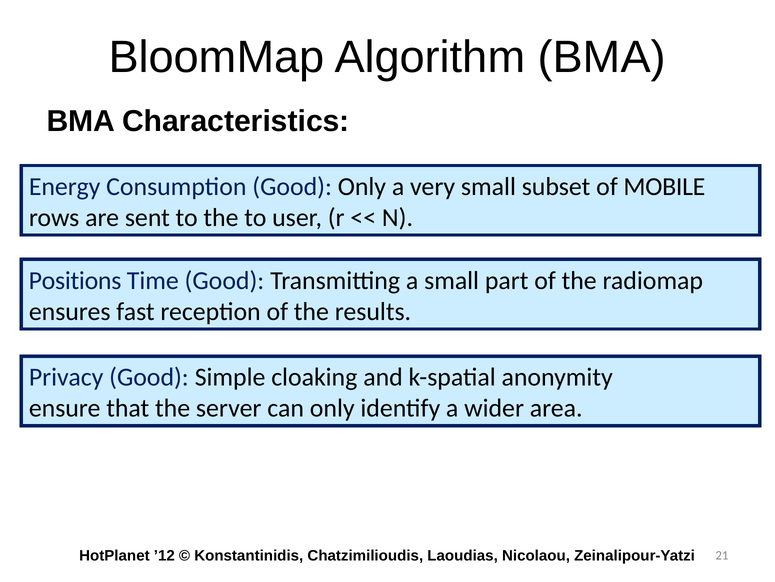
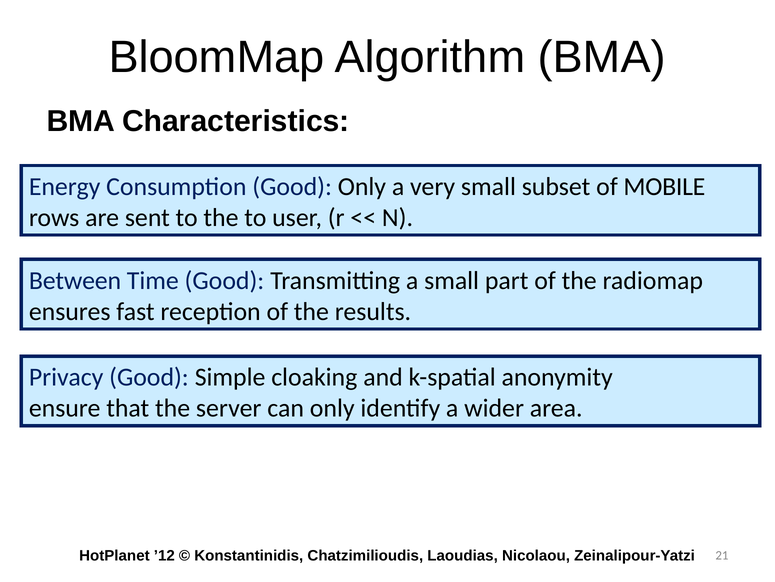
Positions: Positions -> Between (75, 280)
